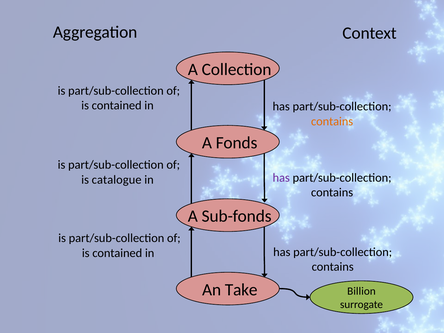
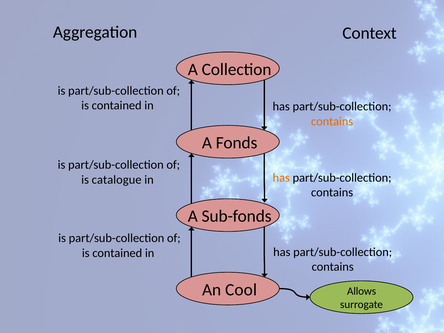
has colour: purple -> orange (281, 178)
Take: Take -> Cool (241, 290)
Billion: Billion -> Allows (362, 291)
